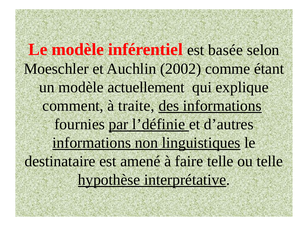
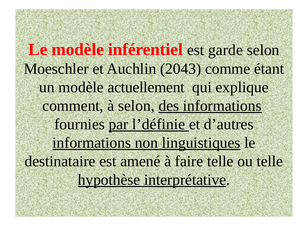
basée: basée -> garde (225, 50)
2002: 2002 -> 2043 (181, 69)
à traite: traite -> selon (136, 106)
